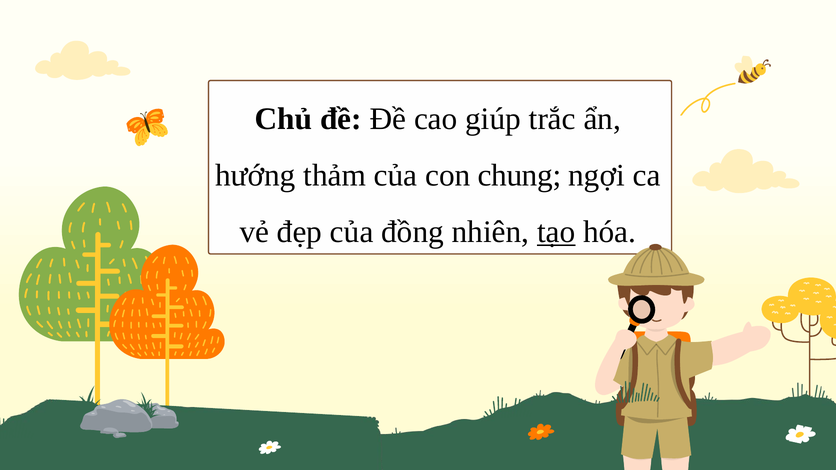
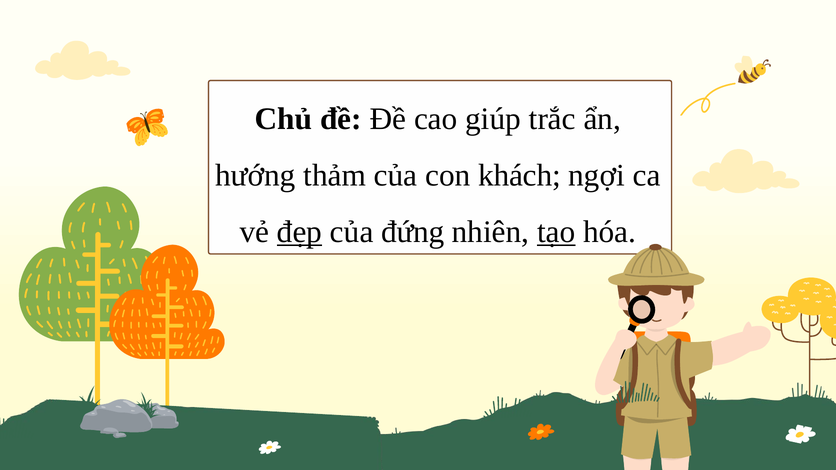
chung: chung -> khách (519, 175)
đẹp underline: none -> present (300, 232)
đồng: đồng -> đứng (413, 232)
